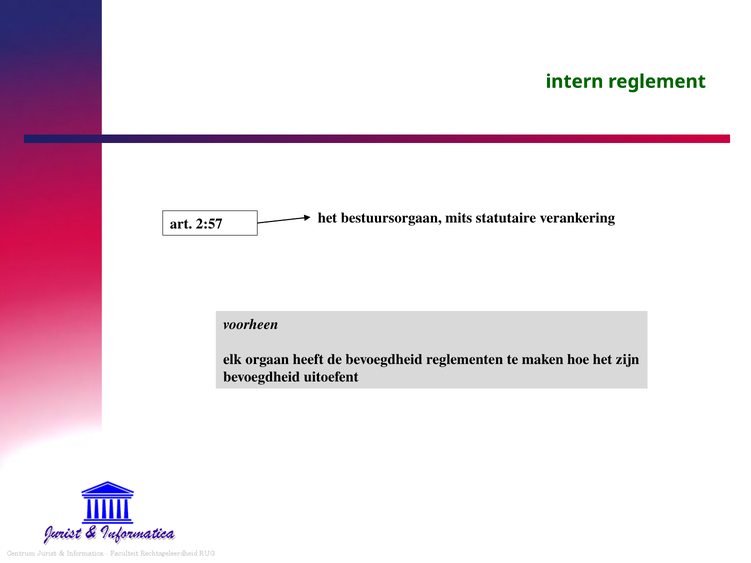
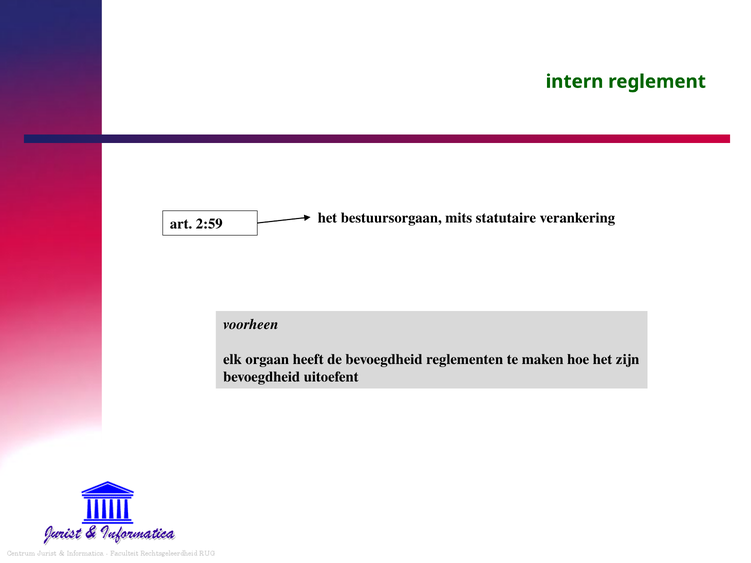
2:57: 2:57 -> 2:59 (209, 224)
